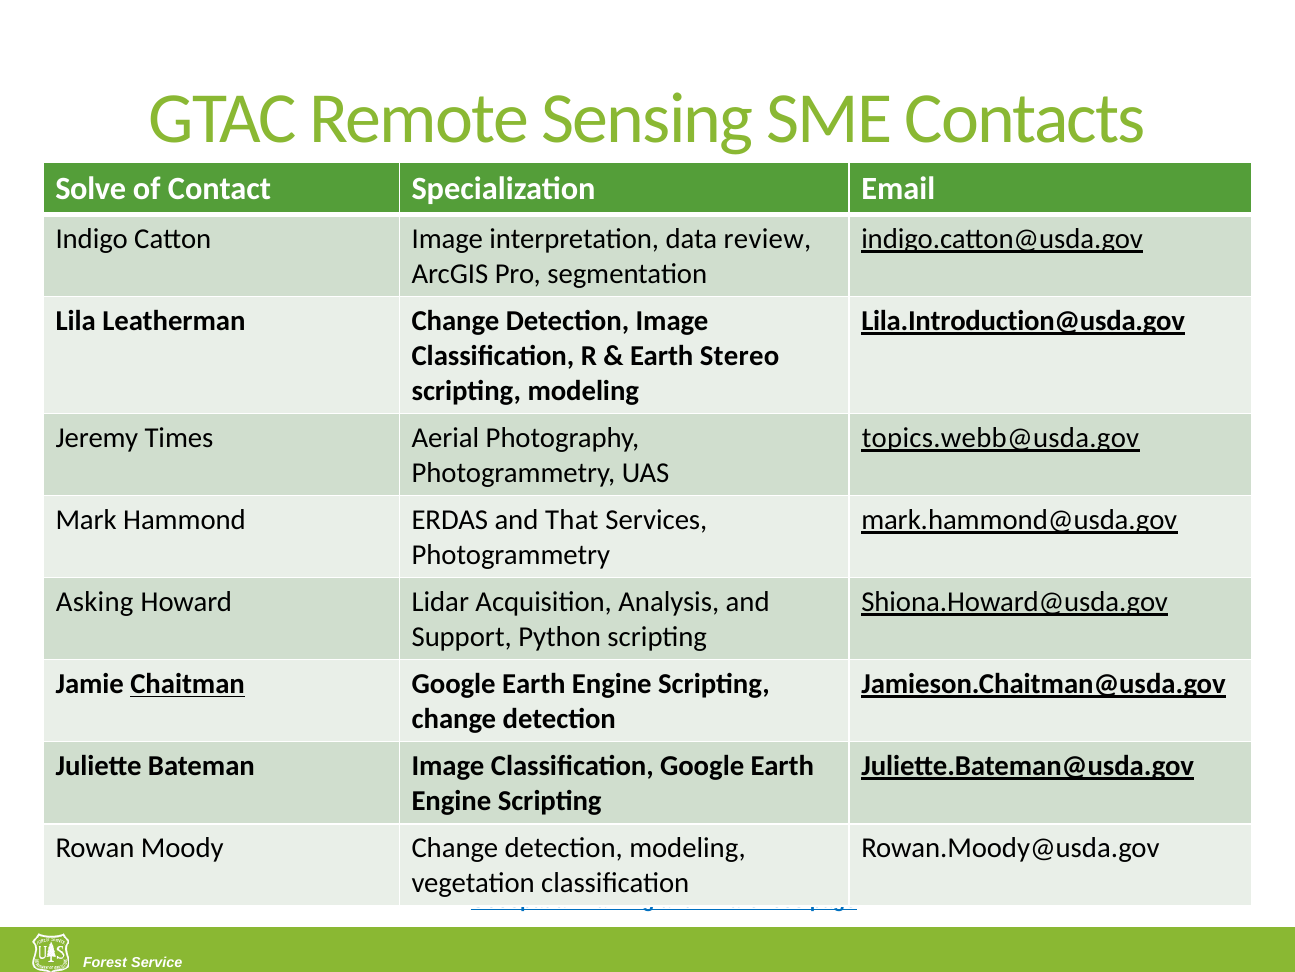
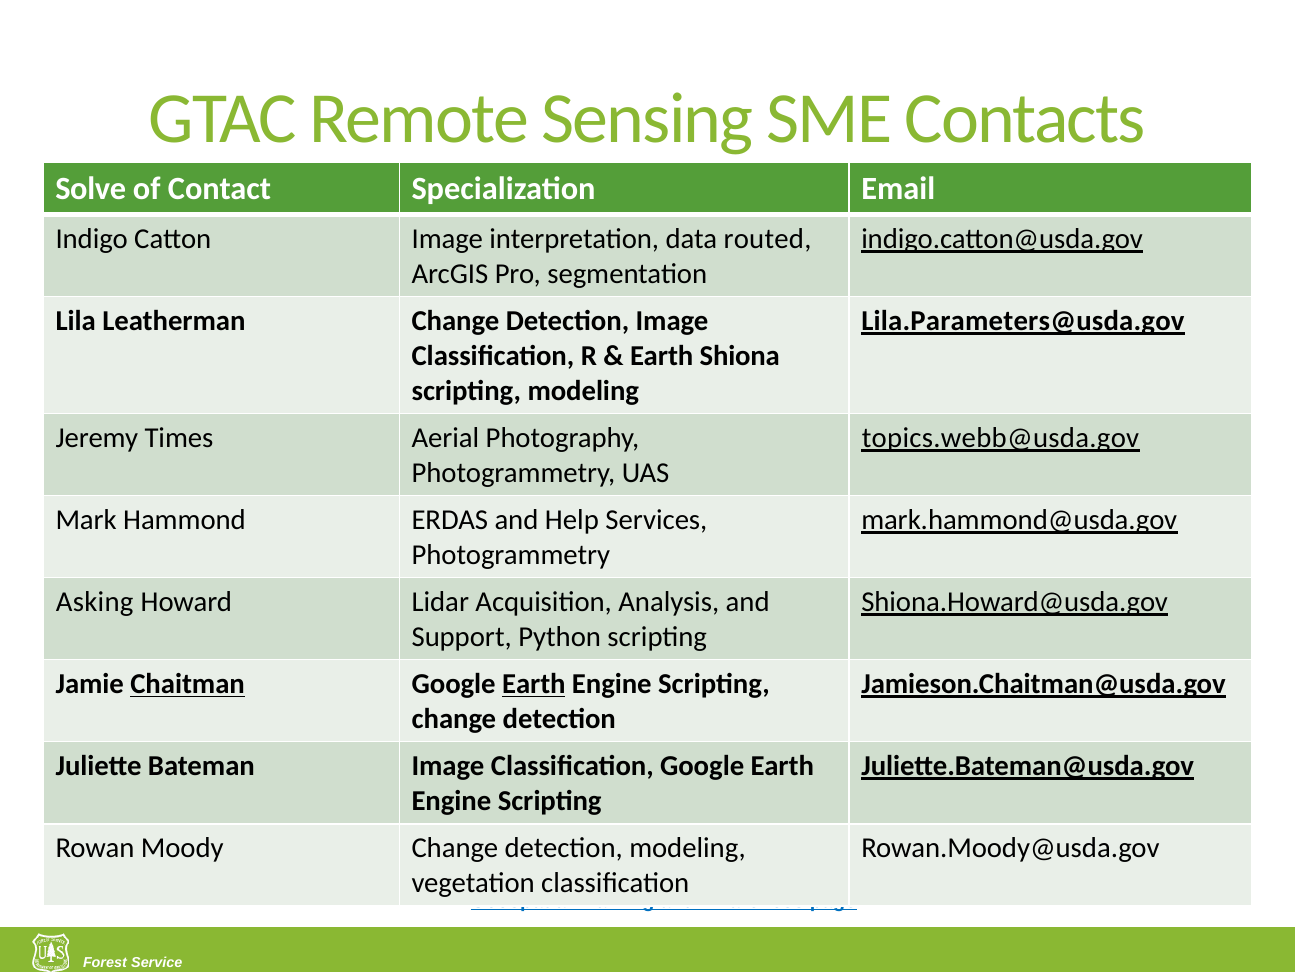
review: review -> routed (767, 239)
Lila.Introduction@usda.gov: Lila.Introduction@usda.gov -> Lila.Parameters@usda.gov (1023, 321)
Stereo: Stereo -> Shiona (740, 356)
That: That -> Help (572, 519)
Earth underline: none -> present (534, 683)
